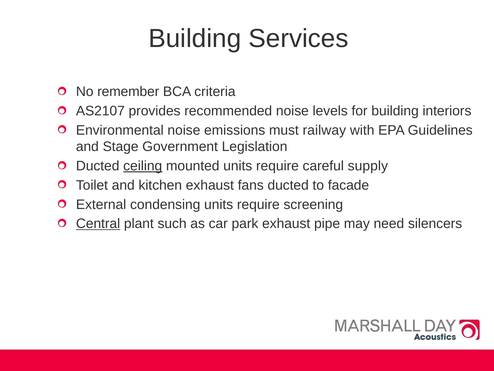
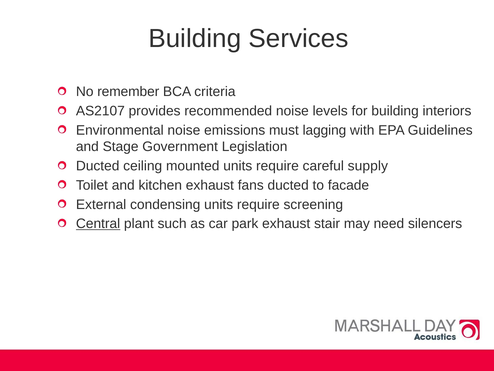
railway: railway -> lagging (324, 130)
ceiling underline: present -> none (143, 166)
pipe: pipe -> stair (327, 223)
